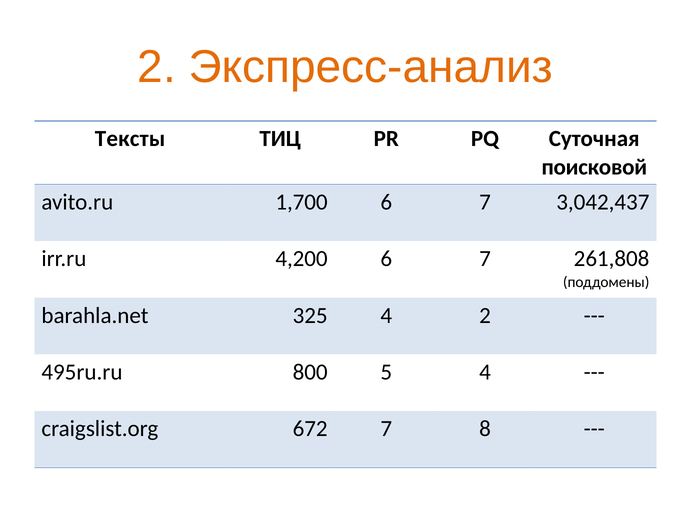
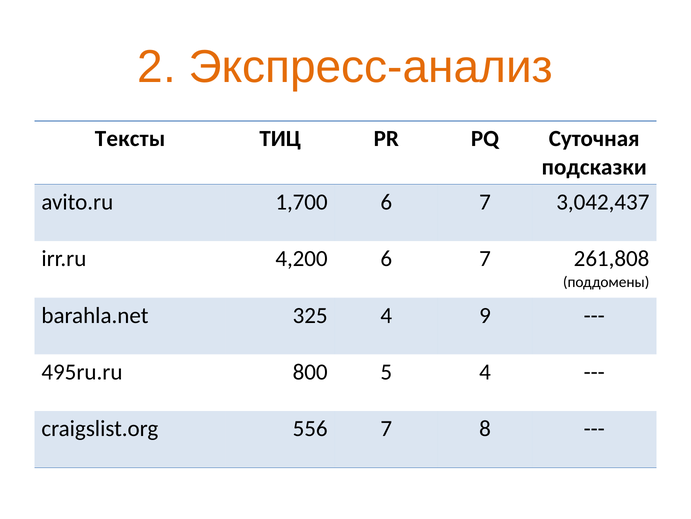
поисковой: поисковой -> подсказки (594, 167)
4 2: 2 -> 9 (485, 315)
672: 672 -> 556 (310, 428)
